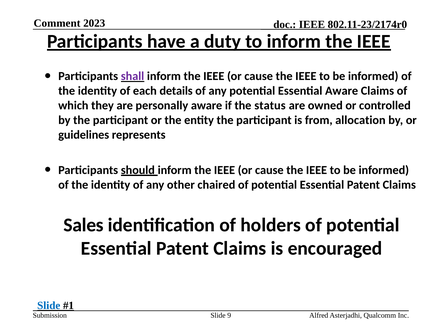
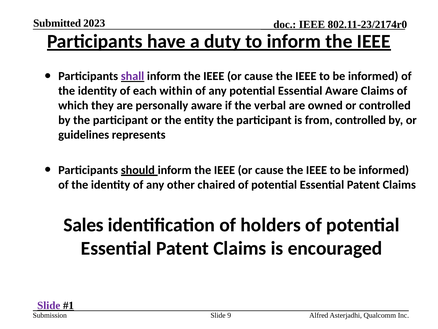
Comment: Comment -> Submitted (57, 23)
details: details -> within (176, 91)
status: status -> verbal (270, 105)
from allocation: allocation -> controlled (361, 120)
Slide colour: blue -> purple (49, 305)
